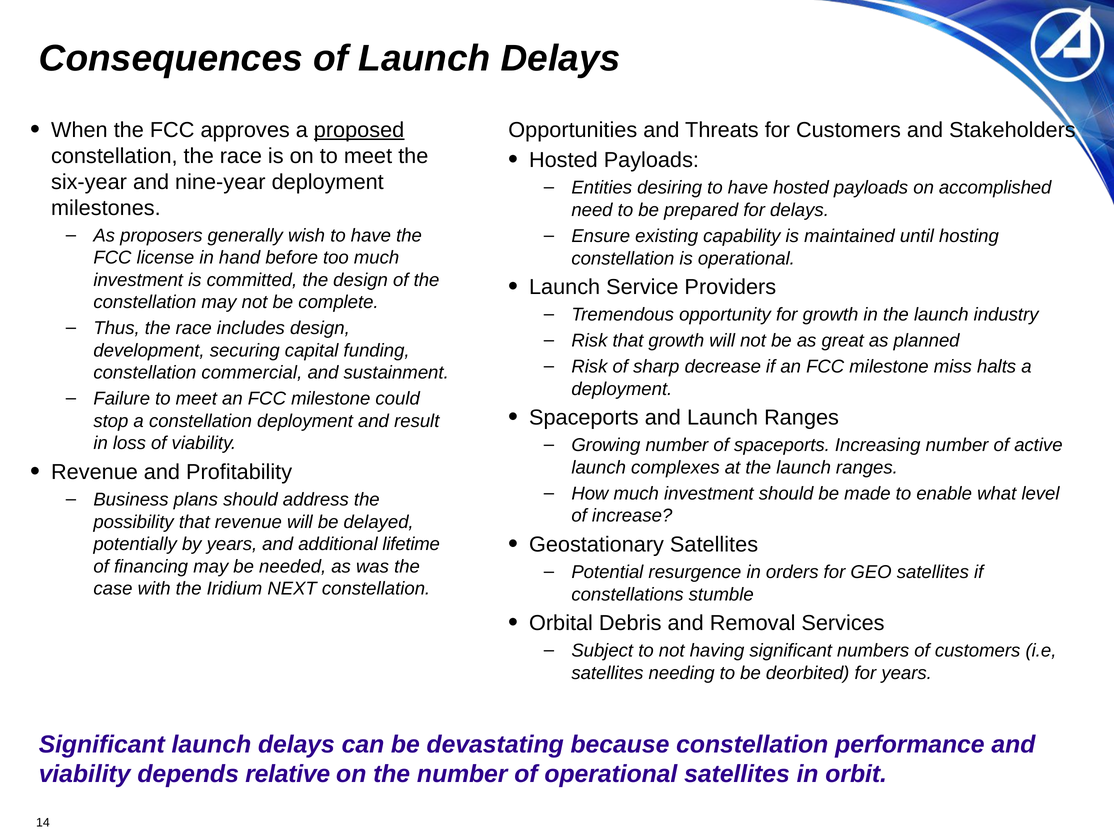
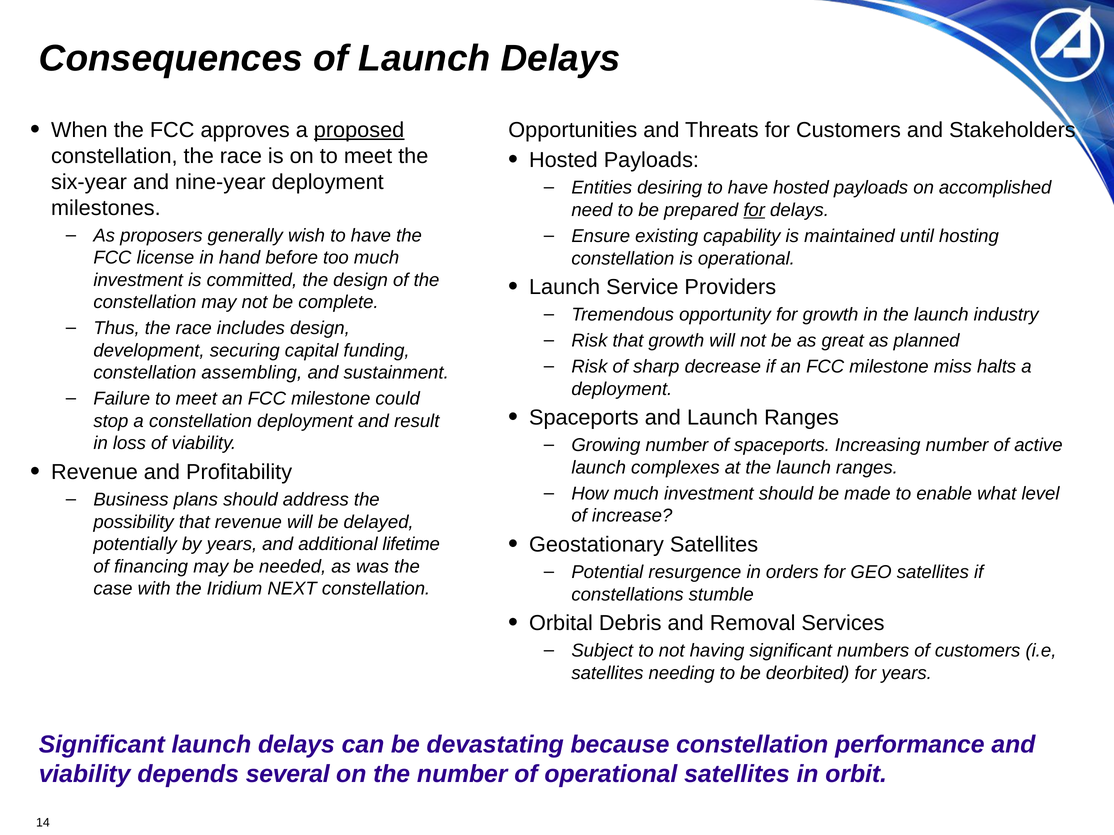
for underline: none -> present (754, 210)
commercial: commercial -> assembling (252, 373)
relative: relative -> several (288, 775)
